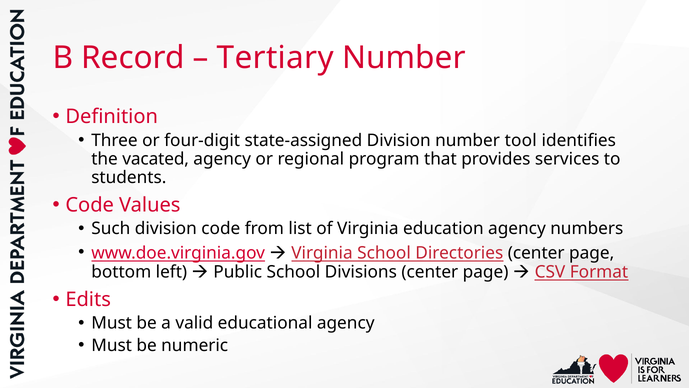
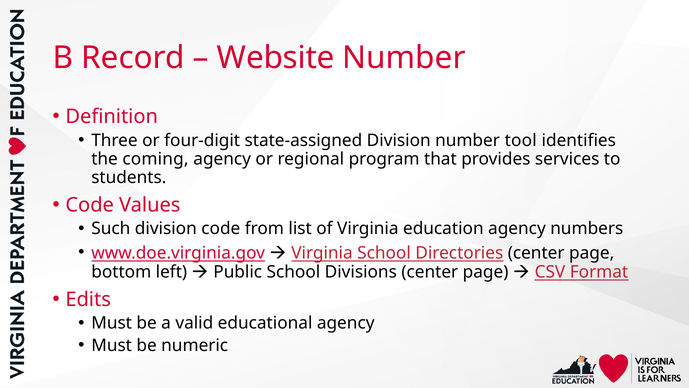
Tertiary: Tertiary -> Website (276, 58)
vacated: vacated -> coming (155, 159)
